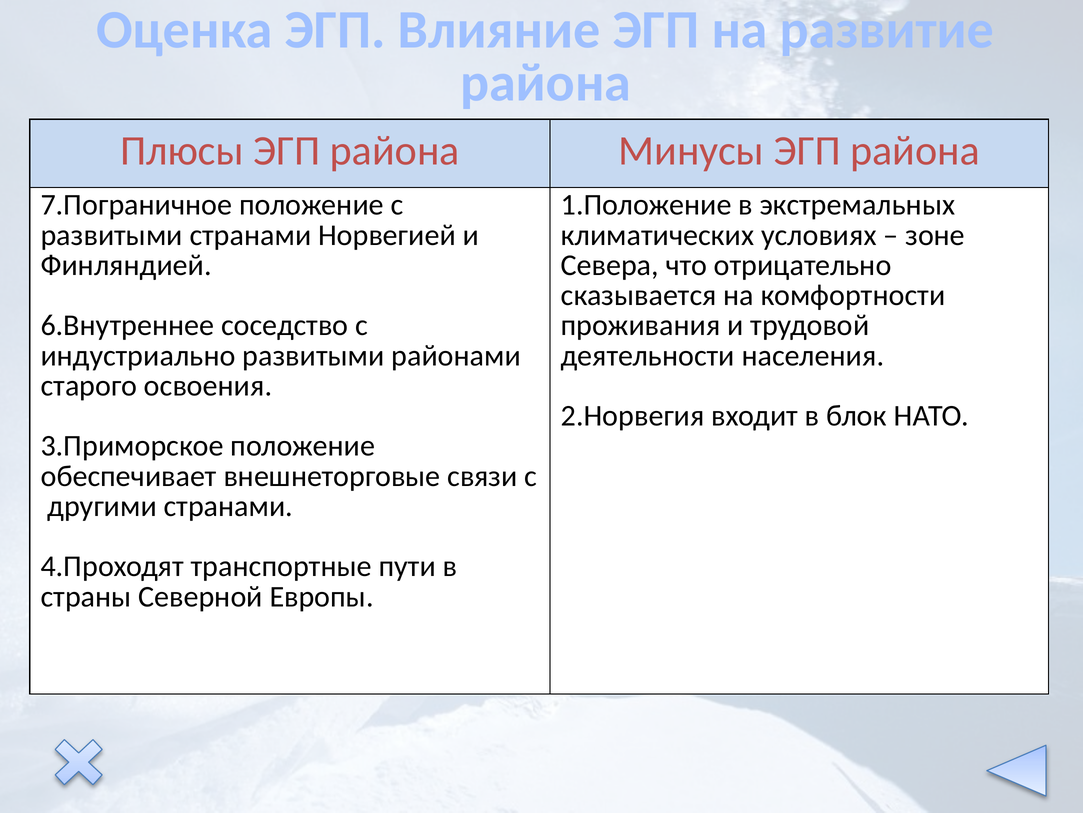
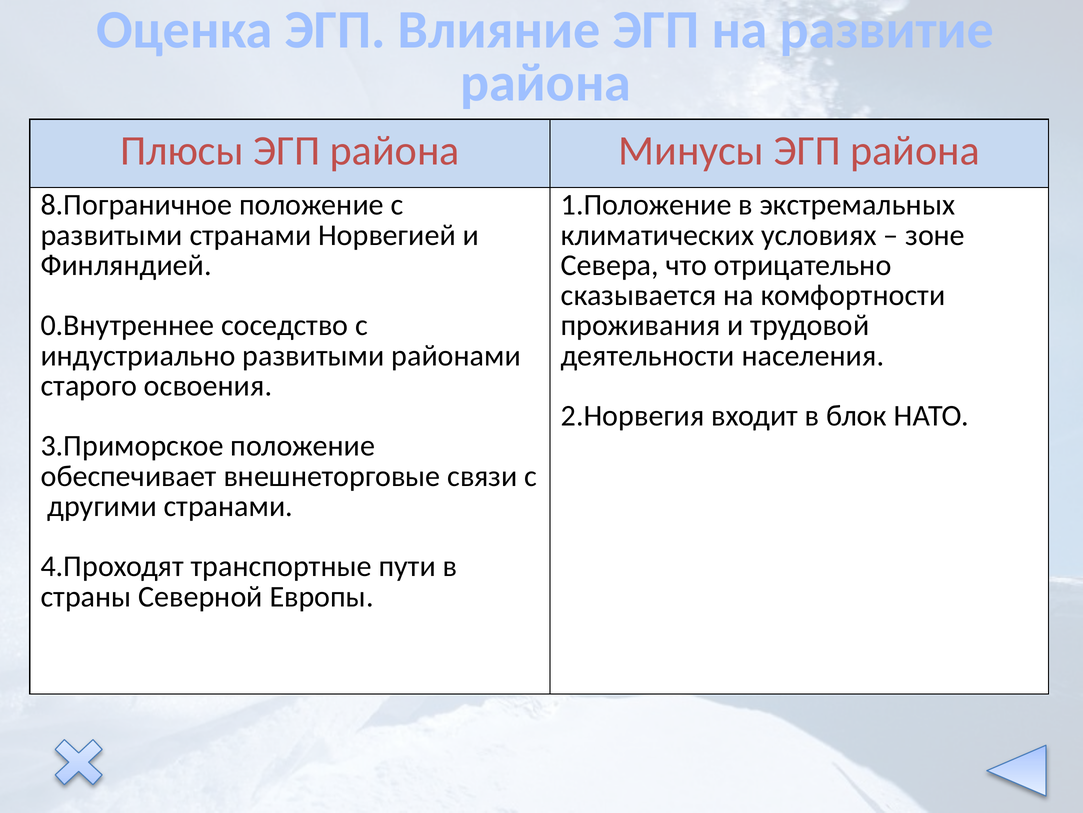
7.Пограничное: 7.Пограничное -> 8.Пограничное (136, 205)
6.Внутреннее: 6.Внутреннее -> 0.Внутреннее (127, 325)
